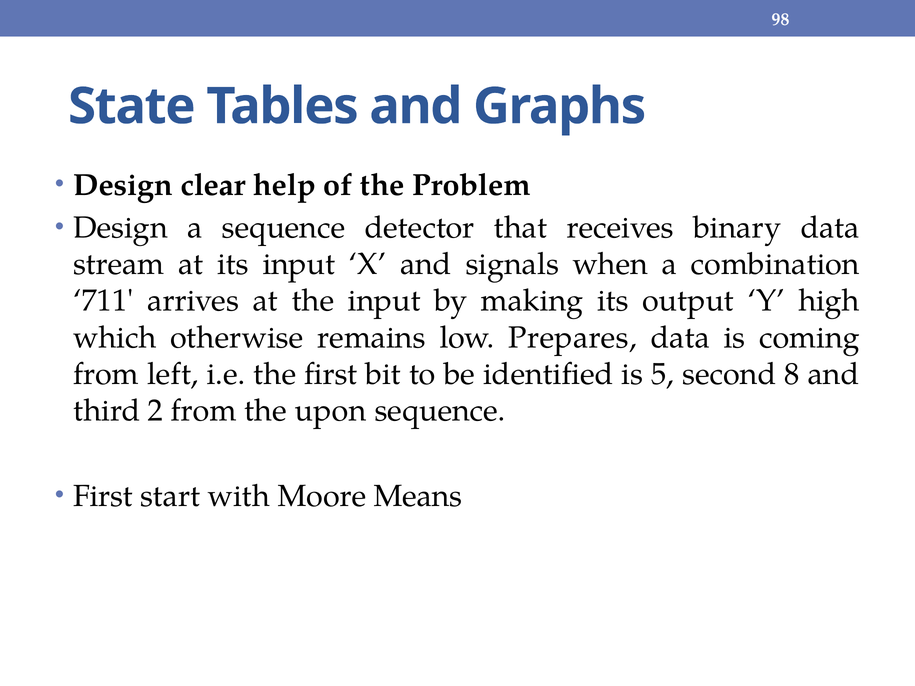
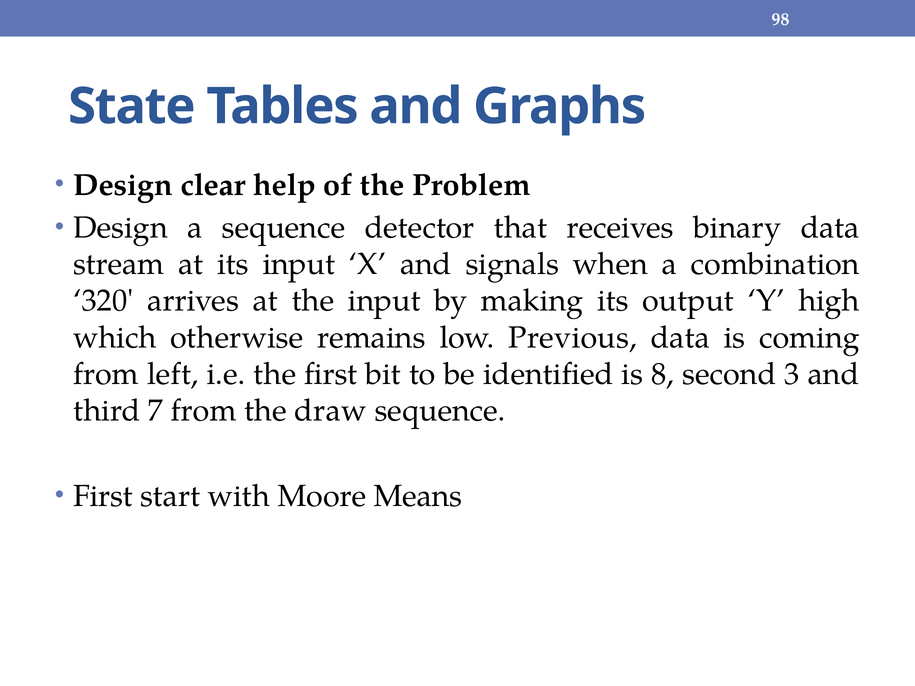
711: 711 -> 320 (103, 301)
Prepares: Prepares -> Previous (573, 338)
5: 5 -> 8 (663, 374)
8: 8 -> 3 (792, 374)
2: 2 -> 7 (155, 411)
upon: upon -> draw (331, 411)
